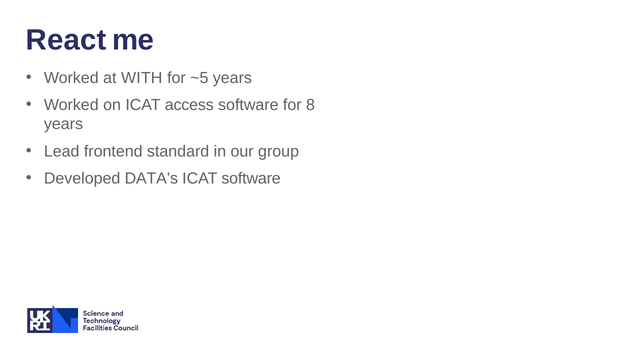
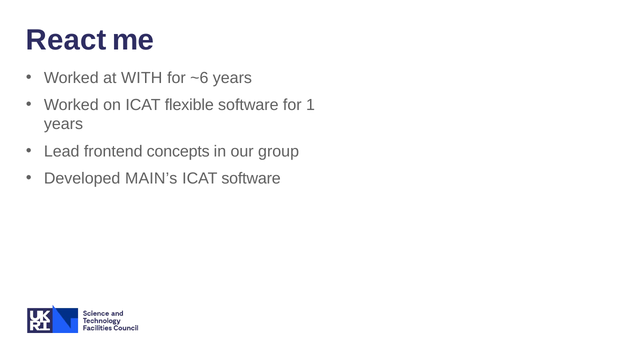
~5: ~5 -> ~6 (199, 78)
access: access -> flexible (189, 105)
8: 8 -> 1 (311, 105)
standard: standard -> concepts (178, 151)
DATA’s: DATA’s -> MAIN’s (151, 179)
